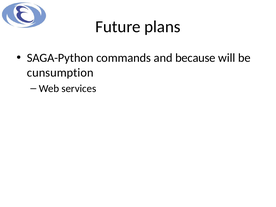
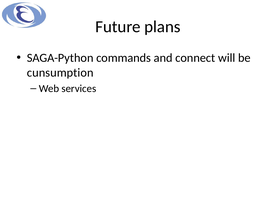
because: because -> connect (195, 58)
